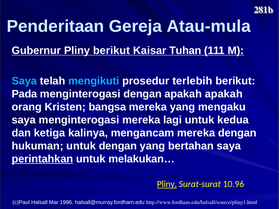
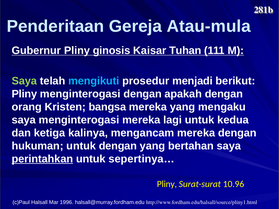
Pliny berikut: berikut -> ginosis (112, 51)
Saya colour: light blue -> light green (24, 81)
terlebih: terlebih -> menjadi (192, 81)
Pada: Pada -> Pliny (24, 94)
apakah apakah: apakah -> dengan (224, 94)
melakukan…: melakukan… -> sepertinya… (142, 159)
Pliny underline: present -> none (167, 184)
